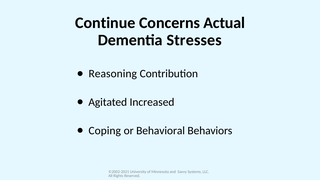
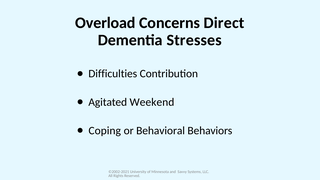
Continue: Continue -> Overload (105, 23)
Actual: Actual -> Direct (224, 23)
Reasoning: Reasoning -> Difficulties (113, 74)
Increased: Increased -> Weekend (152, 102)
